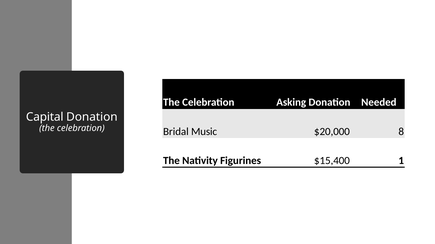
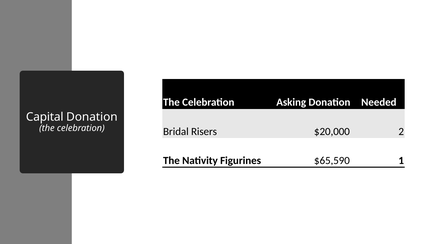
Music: Music -> Risers (204, 132)
8: 8 -> 2 (401, 132)
$15,400: $15,400 -> $65,590 (332, 161)
